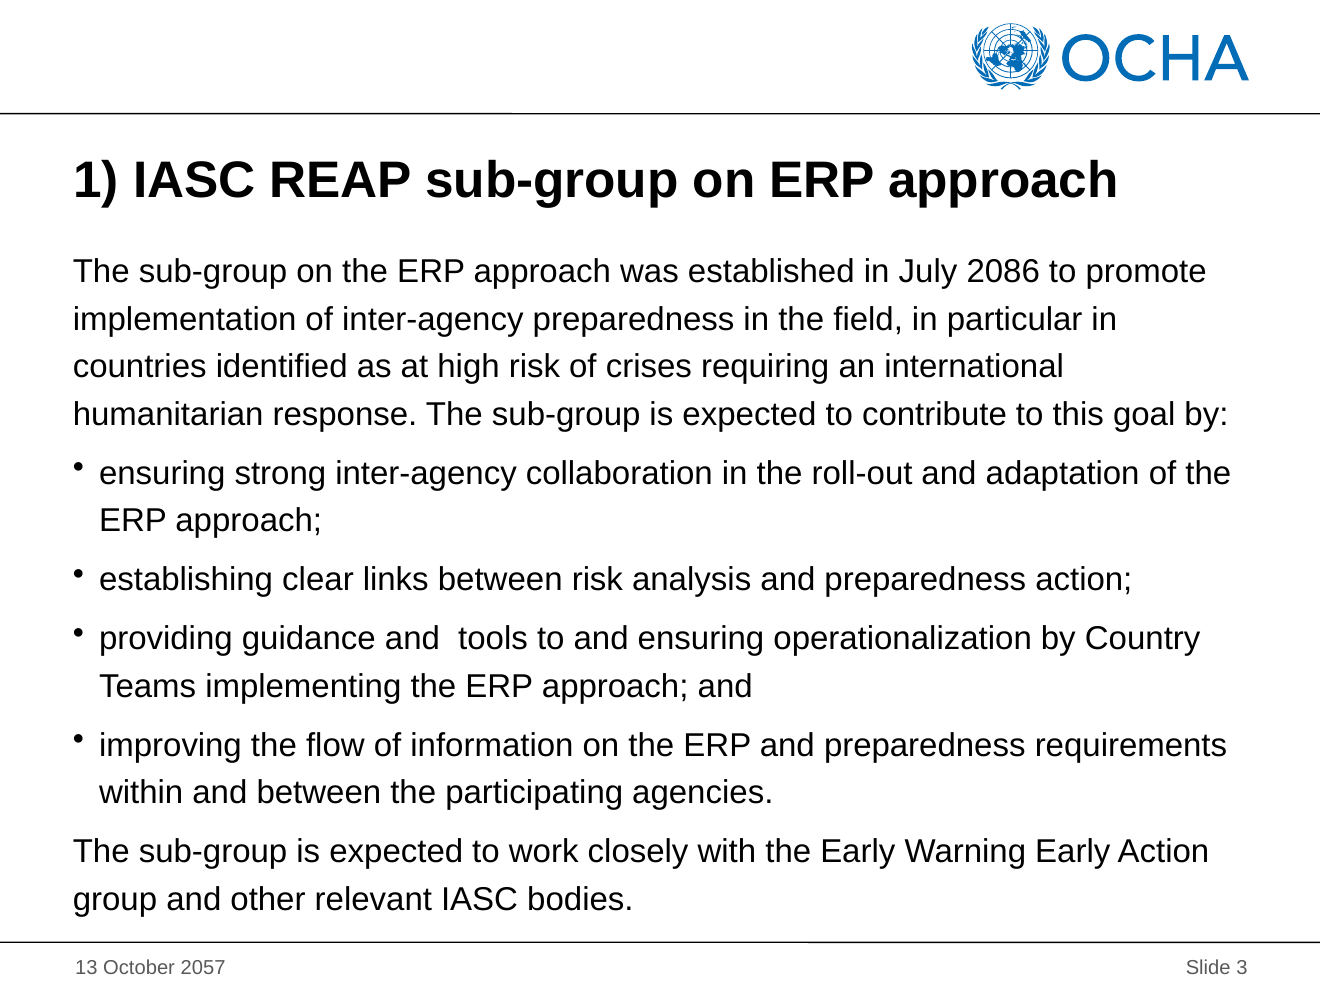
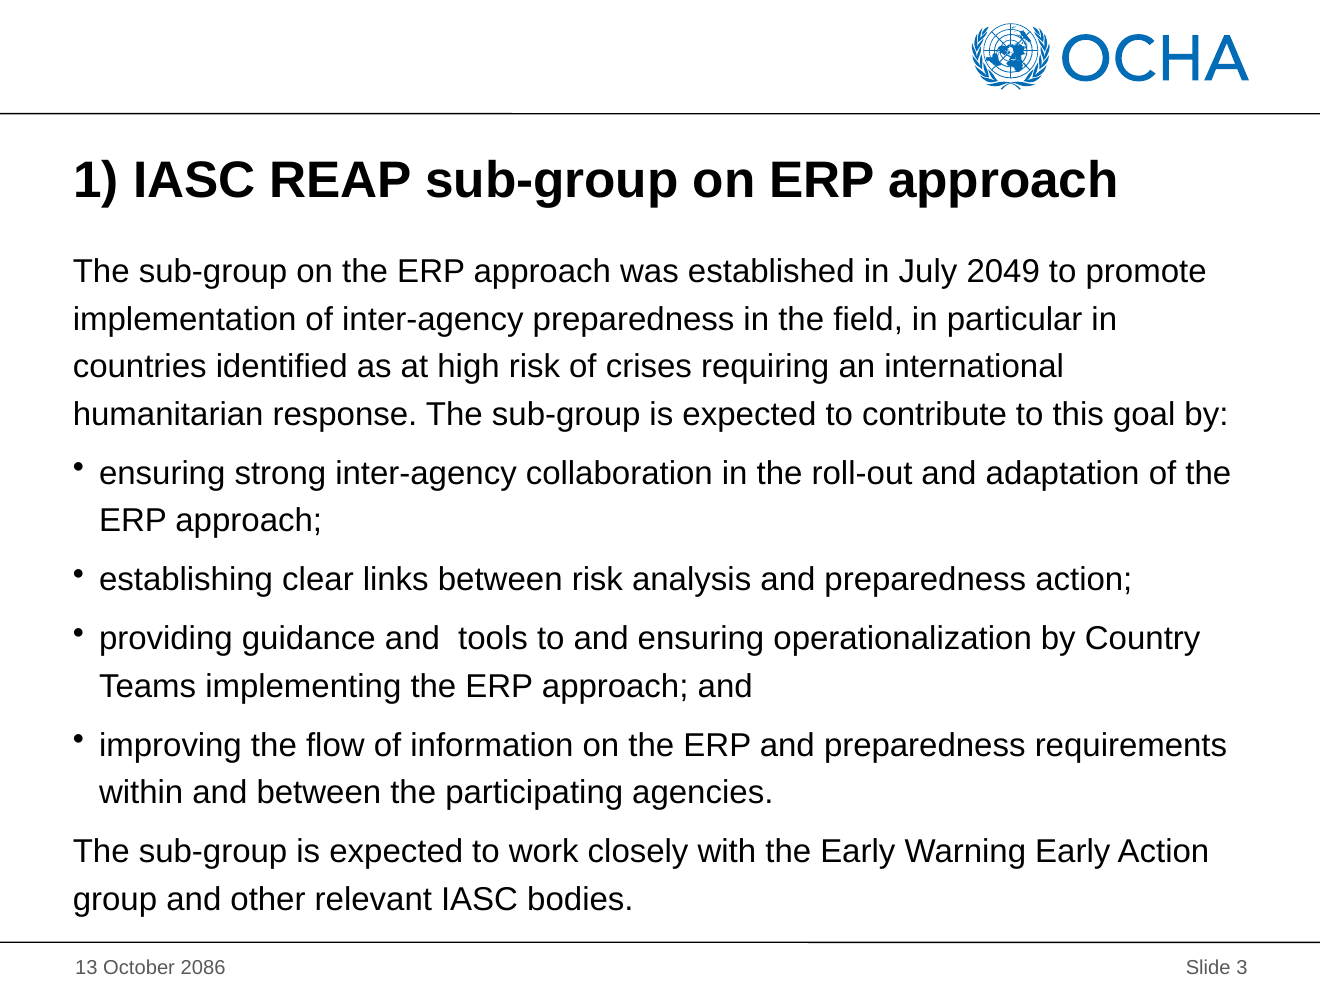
2086: 2086 -> 2049 (1003, 272)
2057: 2057 -> 2086 (203, 968)
